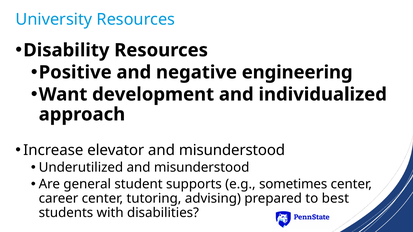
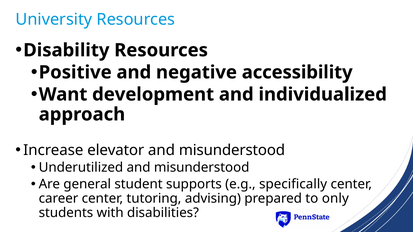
engineering: engineering -> accessibility (297, 72)
sometimes: sometimes -> specifically (293, 184)
best: best -> only (335, 199)
